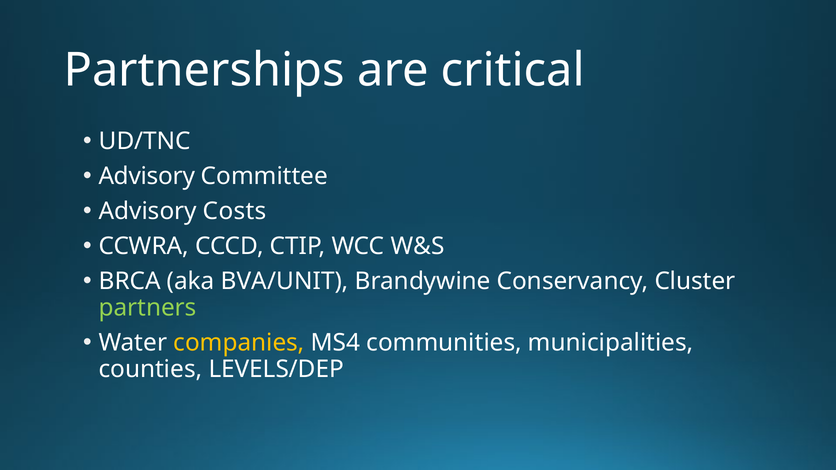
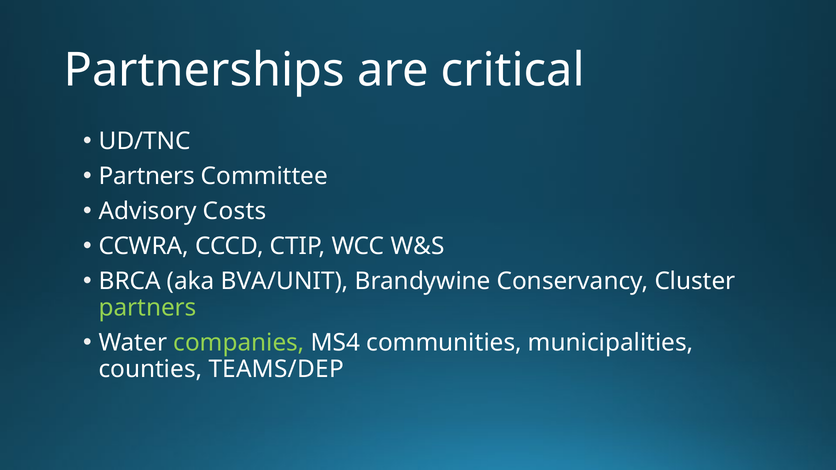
Advisory: Advisory -> Partners (147, 176)
companies colour: yellow -> light green (239, 343)
LEVELS/DEP: LEVELS/DEP -> TEAMS/DEP (276, 369)
